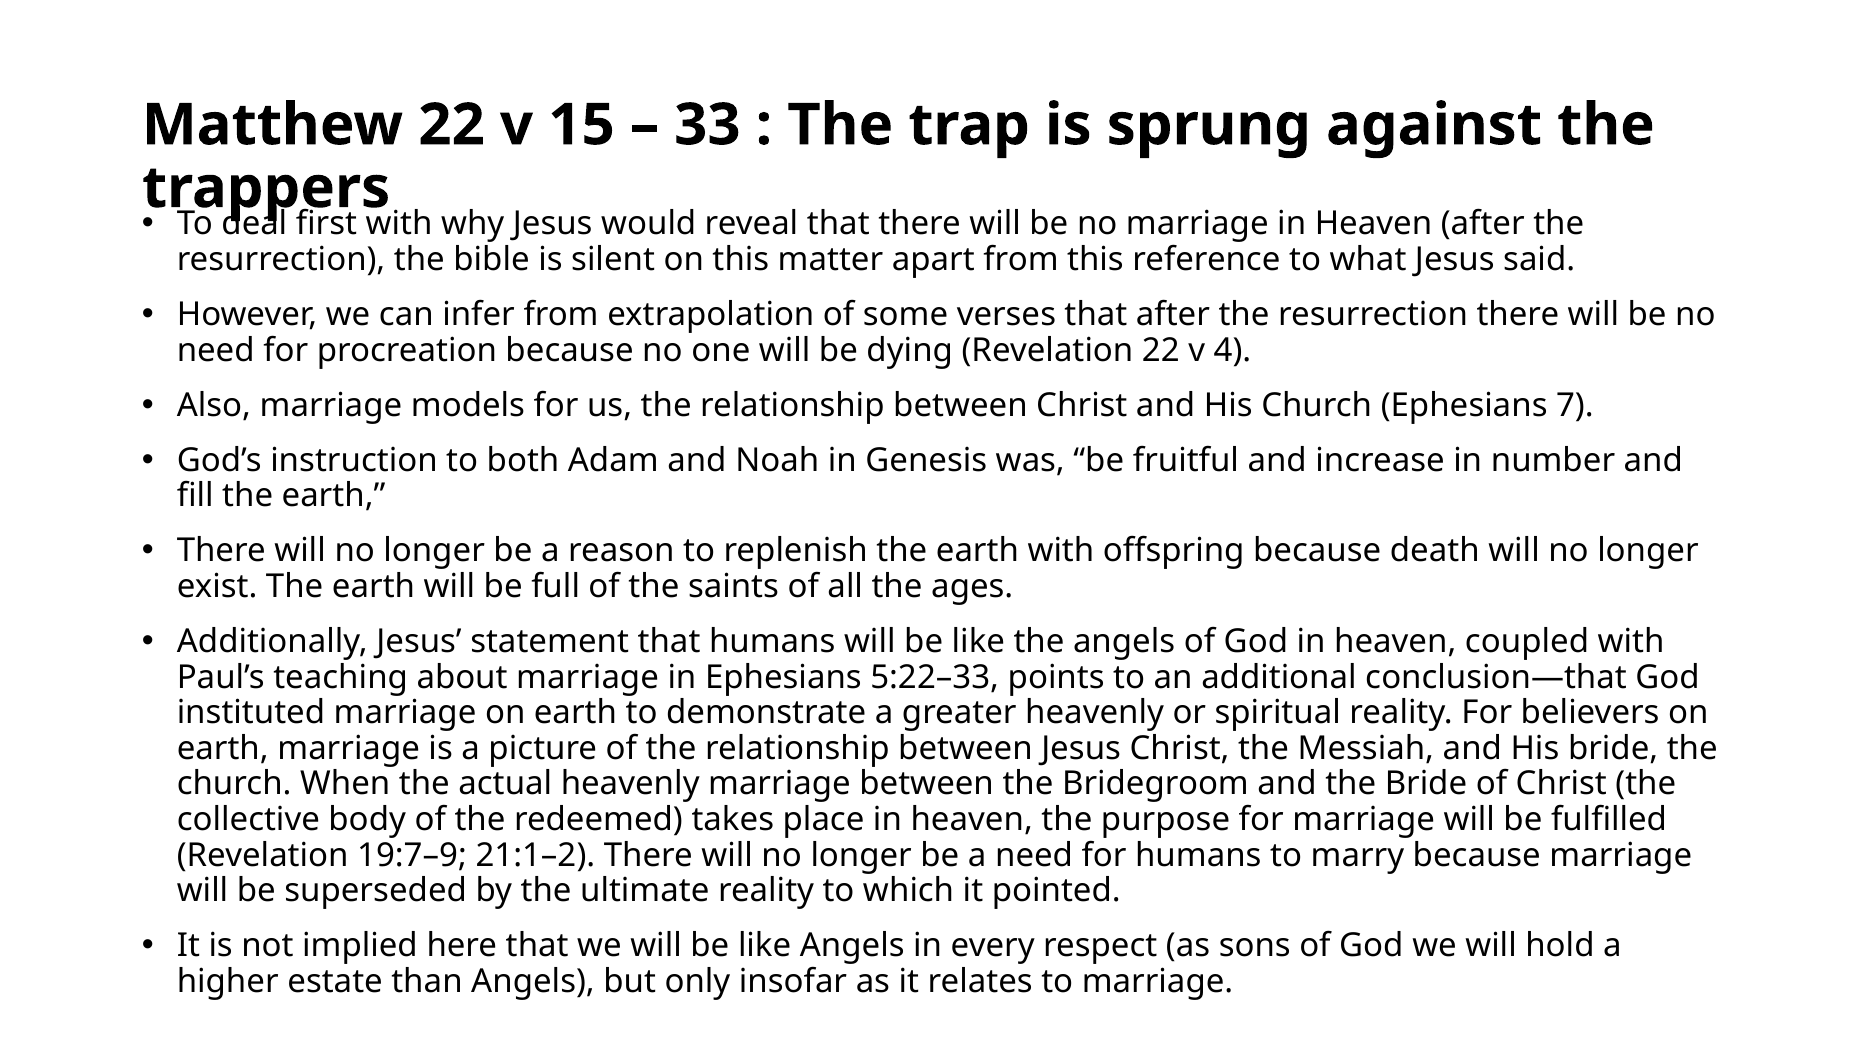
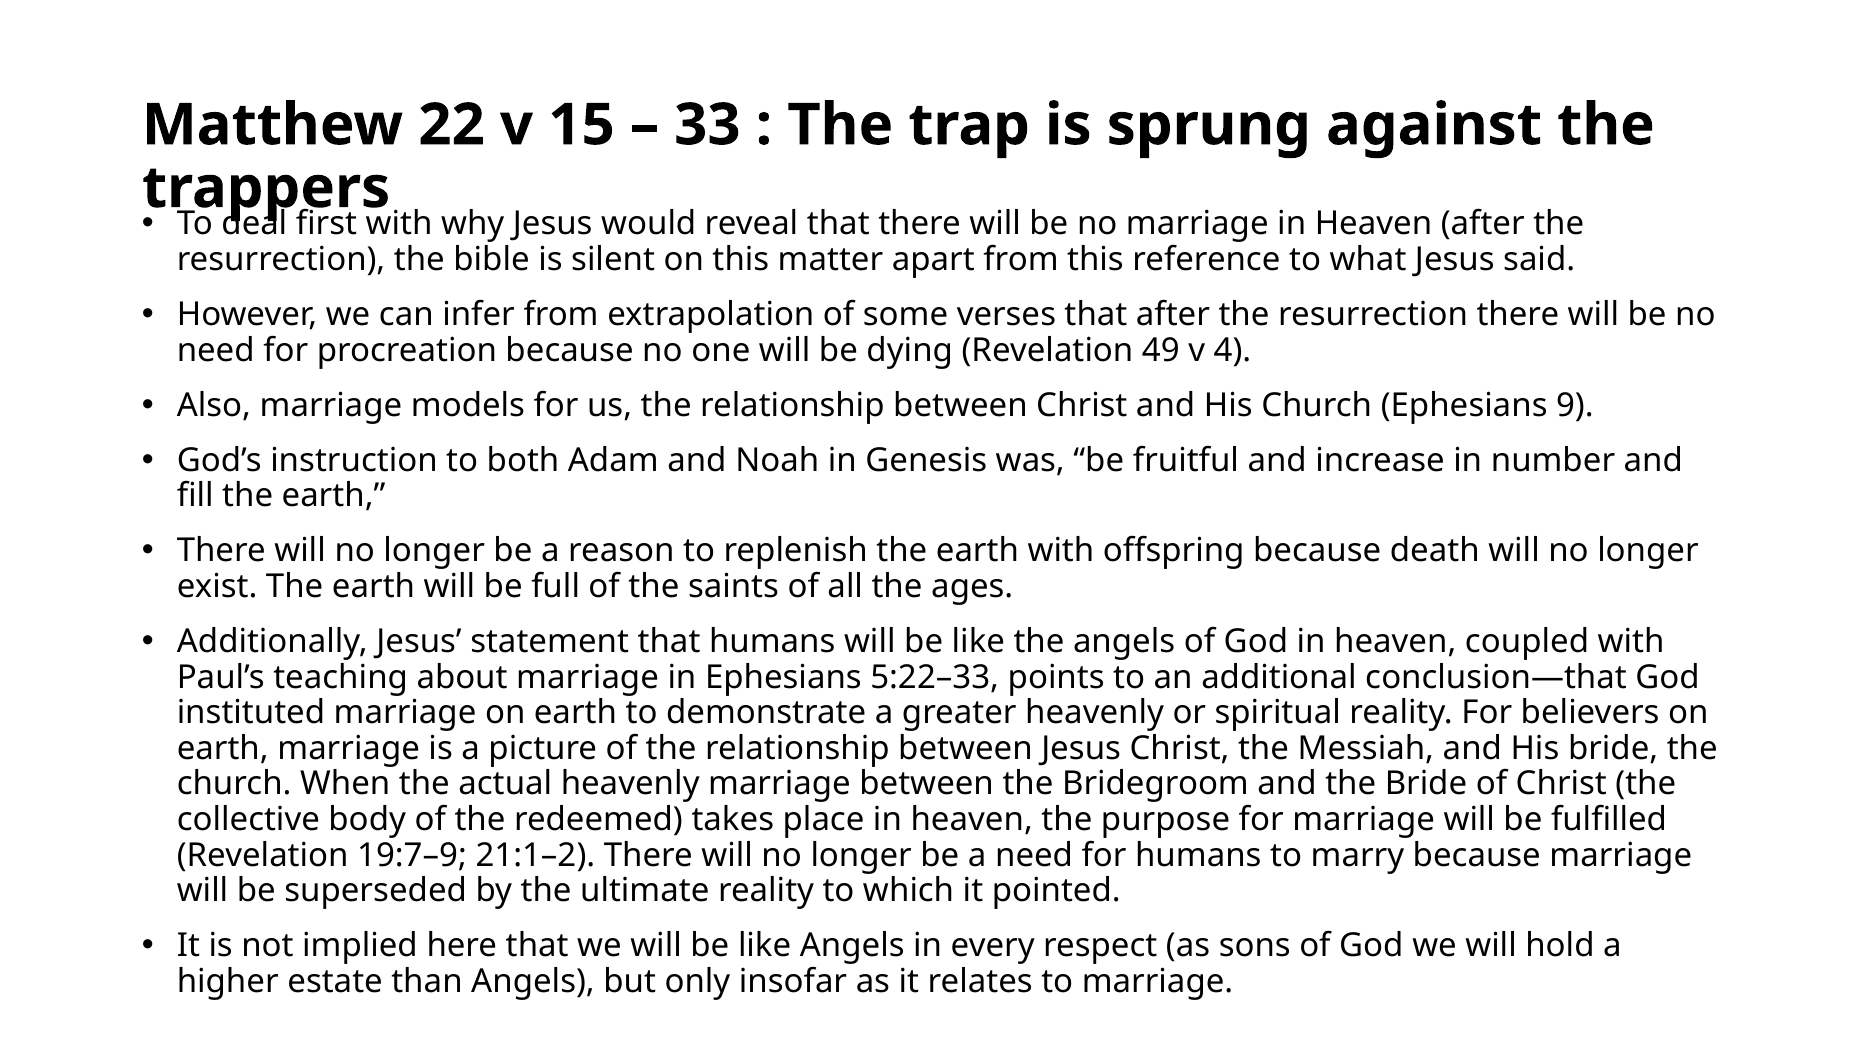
Revelation 22: 22 -> 49 (1161, 350)
7: 7 -> 9 (1575, 405)
